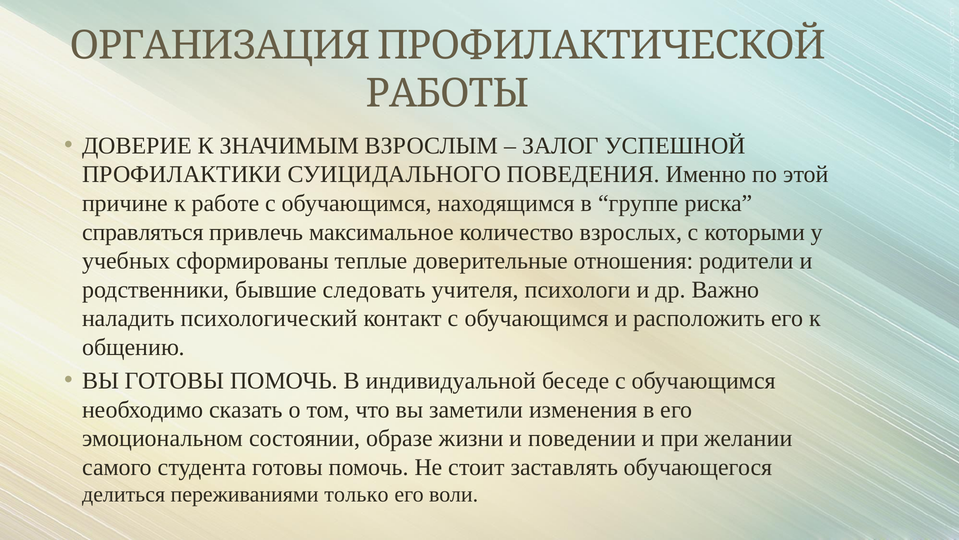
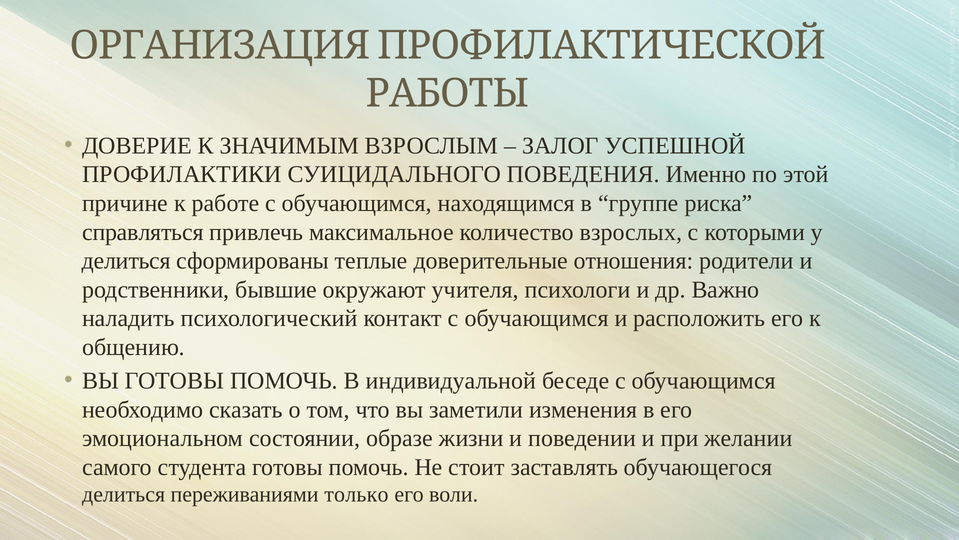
учебных: учебных -> делиться (126, 261)
следовать: следовать -> окружают (374, 289)
